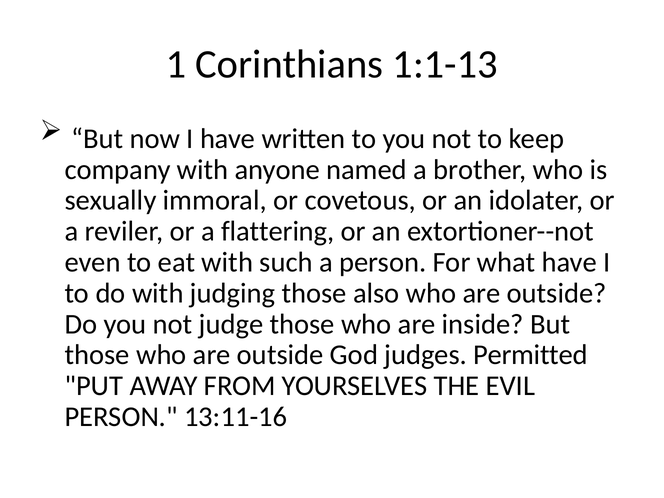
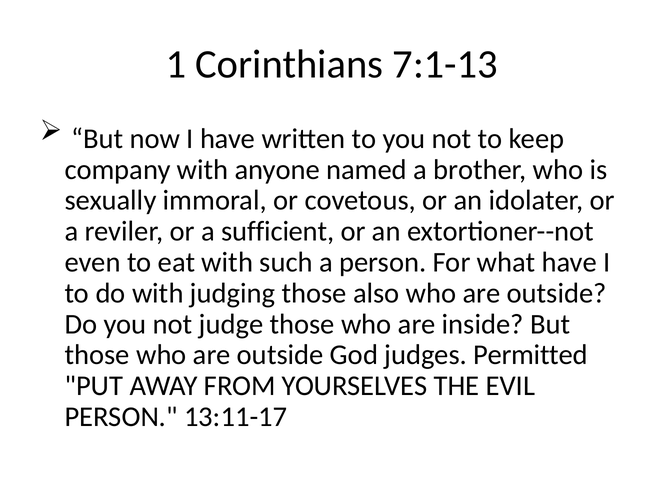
1:1-13: 1:1-13 -> 7:1-13 (445, 64)
flattering: flattering -> sufficient (278, 231)
13:11-16: 13:11-16 -> 13:11-17 (236, 417)
